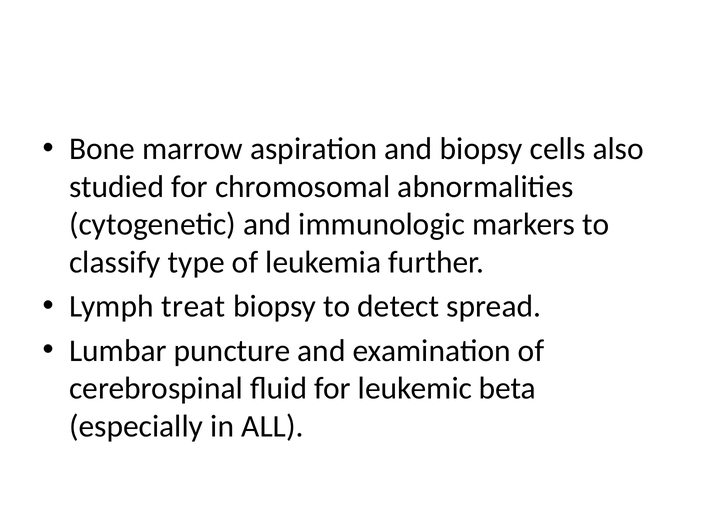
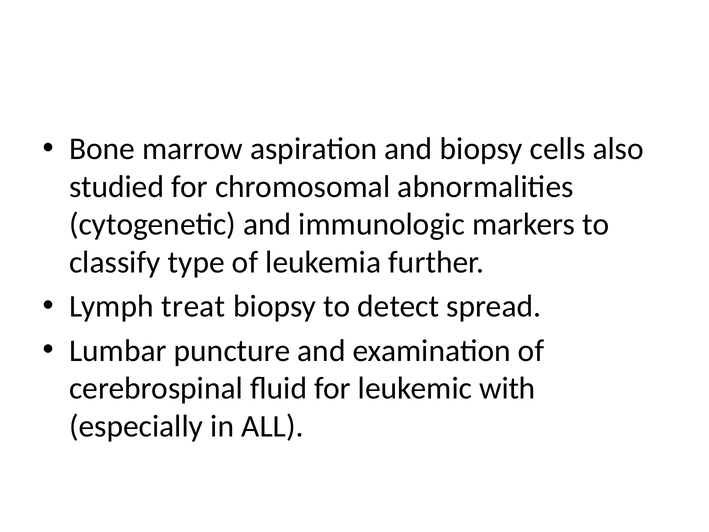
beta: beta -> with (507, 388)
